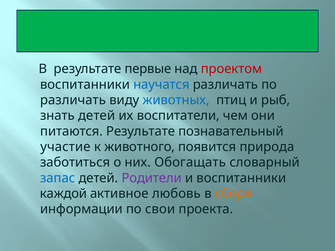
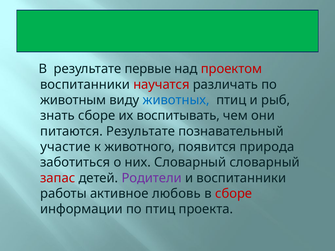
научатся colour: blue -> red (161, 85)
различать: различать -> животным (73, 100)
знать детей: детей -> сборе (97, 116)
воспитатели: воспитатели -> воспитывать (178, 116)
них Обогащать: Обогащать -> Словарный (190, 163)
запас colour: blue -> red (58, 178)
каждой: каждой -> работы (63, 194)
сборе colour: orange -> red (234, 194)
по свои: свои -> птиц (160, 209)
